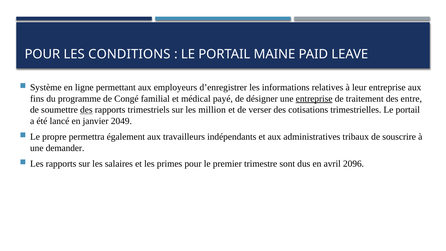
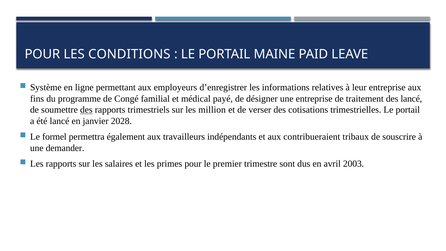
entreprise underline: present -> none (314, 99)
des entre: entre -> lancé (411, 99)
2049: 2049 -> 2028 (121, 121)
propre: propre -> formel (54, 137)
administratives: administratives -> contribueraient (312, 137)
2096: 2096 -> 2003 (354, 164)
